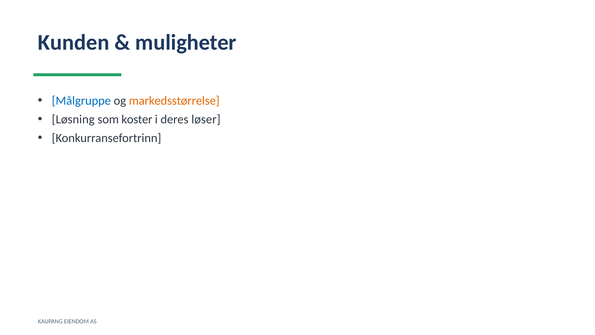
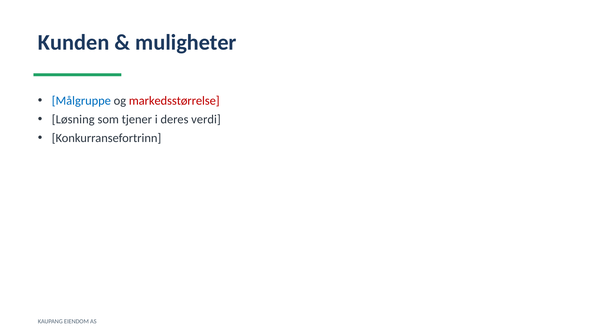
markedsstørrelse colour: orange -> red (174, 101)
koster: koster -> tjener (137, 119)
løser: løser -> verdi (206, 119)
